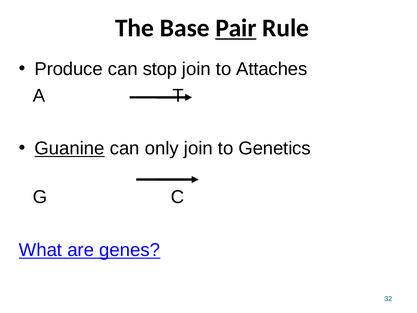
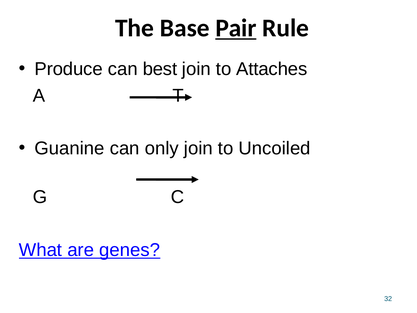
stop: stop -> best (160, 69)
Guanine underline: present -> none (70, 148)
Genetics: Genetics -> Uncoiled (275, 148)
